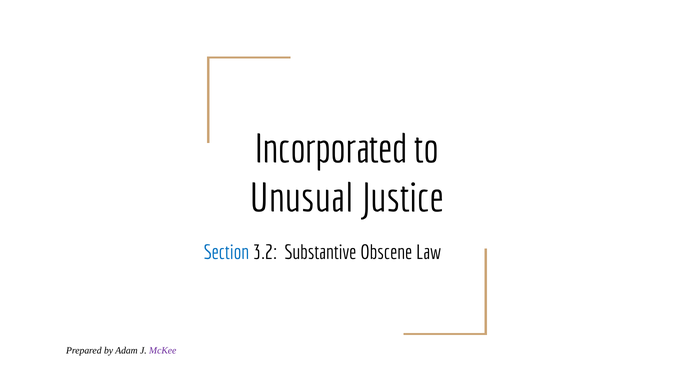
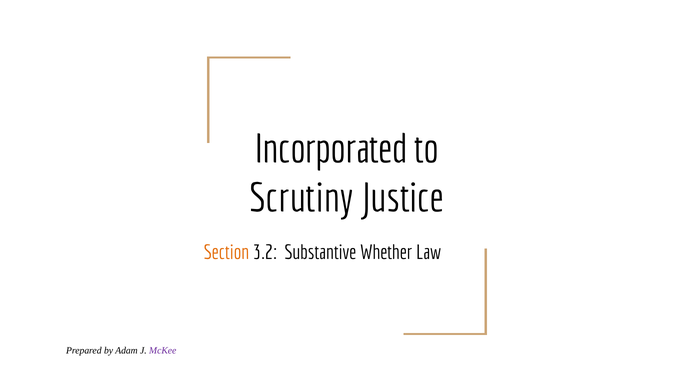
Unusual: Unusual -> Scrutiny (301, 198)
Section colour: blue -> orange (227, 252)
Obscene: Obscene -> Whether (386, 252)
